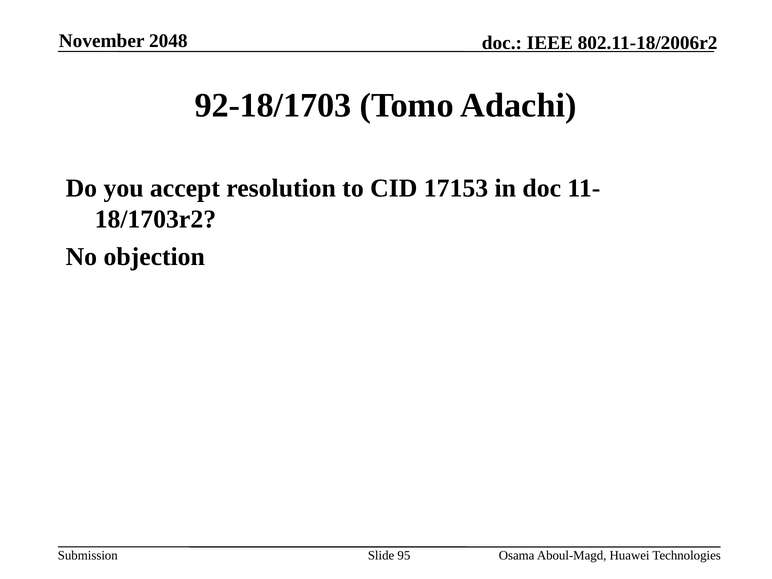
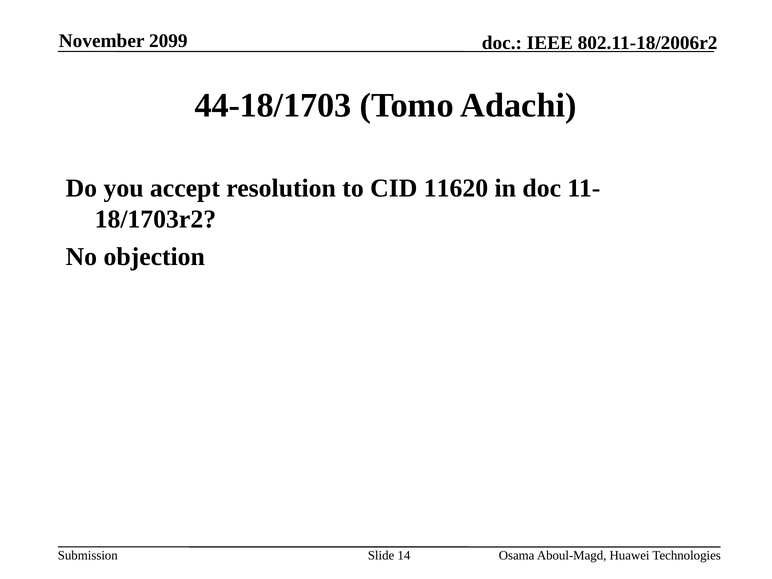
2048: 2048 -> 2099 (168, 41)
92-18/1703: 92-18/1703 -> 44-18/1703 (273, 105)
17153: 17153 -> 11620 (456, 188)
95: 95 -> 14 (404, 555)
